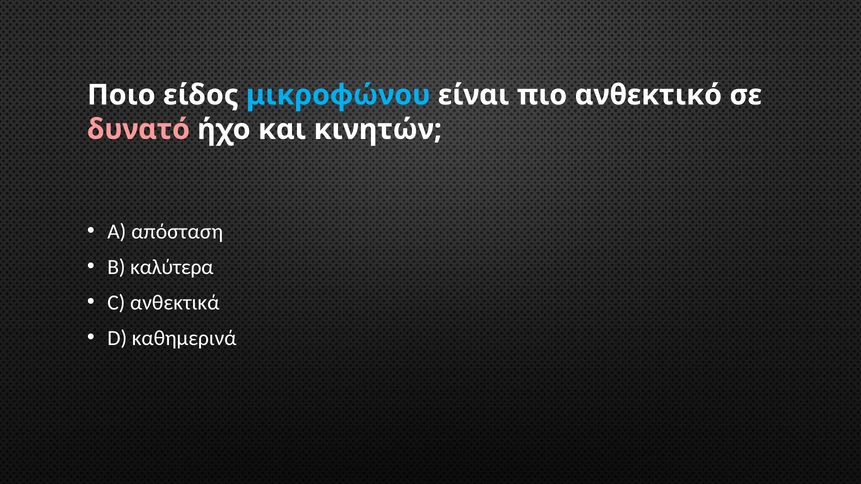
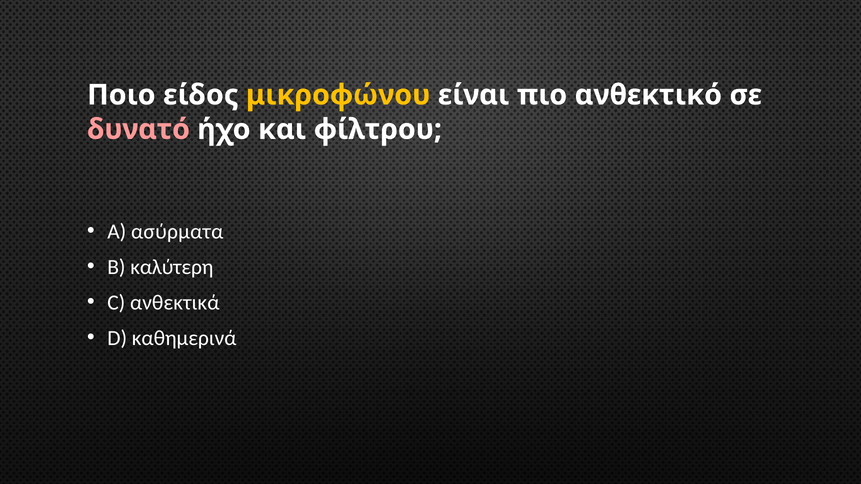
μικροφώνου colour: light blue -> yellow (338, 95)
κινητών: κινητών -> φίλτρου (378, 130)
απόσταση: απόσταση -> ασύρματα (177, 232)
καλύτερα: καλύτερα -> καλύτερη (172, 267)
